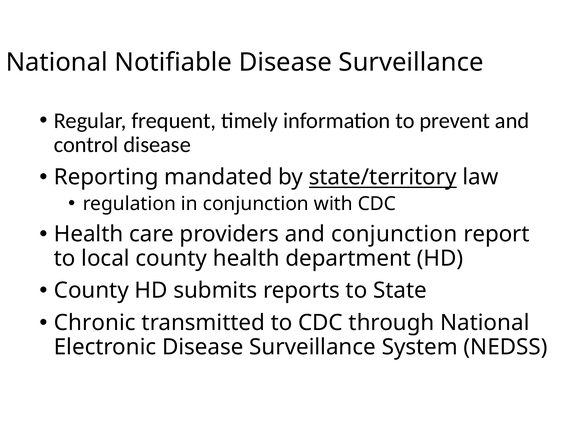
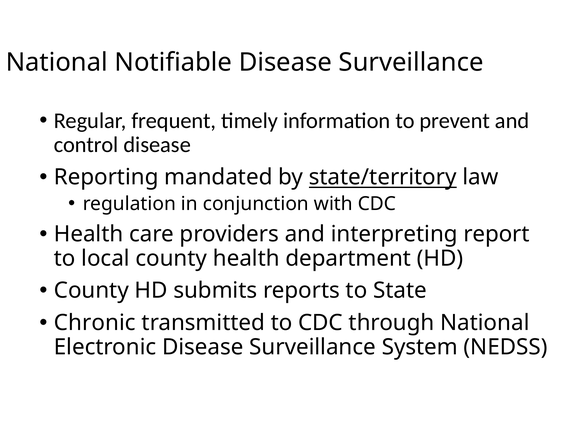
and conjunction: conjunction -> interpreting (394, 234)
